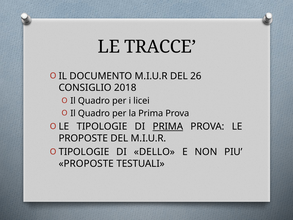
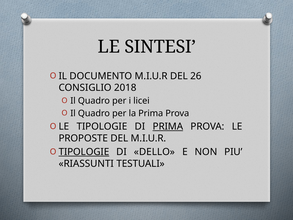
TRACCE: TRACCE -> SINTESI (160, 47)
TIPOLOGIE underline: none -> present (84, 152)
PROPOSTE: PROPOSTE -> RIASSUNTI (86, 163)
